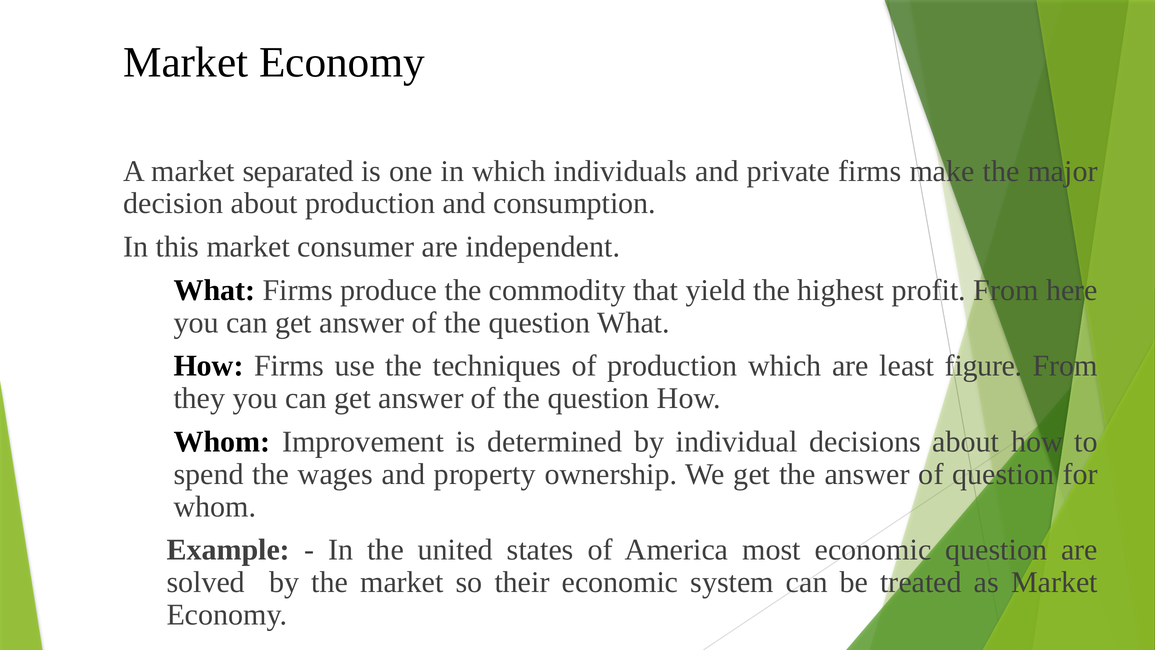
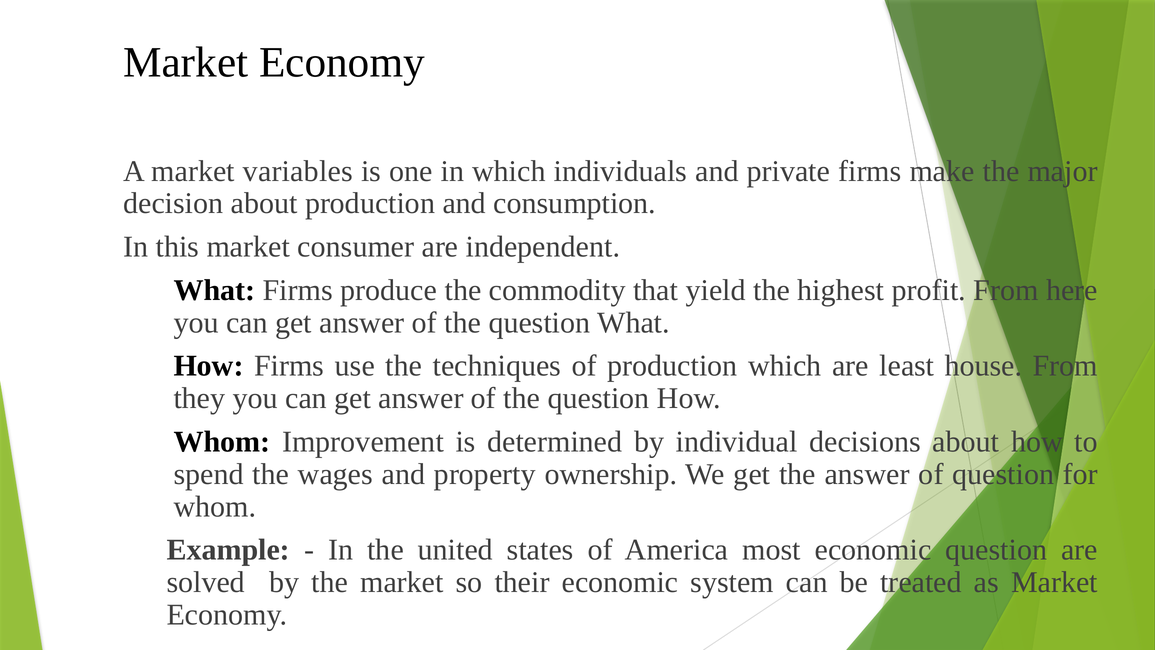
separated: separated -> variables (298, 171)
figure: figure -> house (984, 366)
